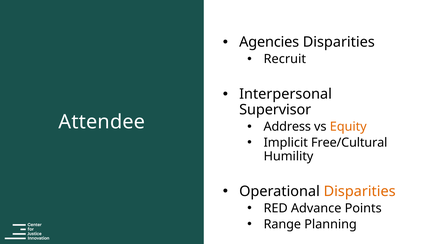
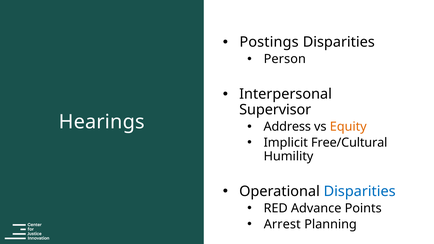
Agencies: Agencies -> Postings (269, 42)
Recruit: Recruit -> Person (285, 59)
Attendee: Attendee -> Hearings (102, 122)
Disparities colour: orange -> blue (360, 191)
Range: Range -> Arrest (282, 224)
